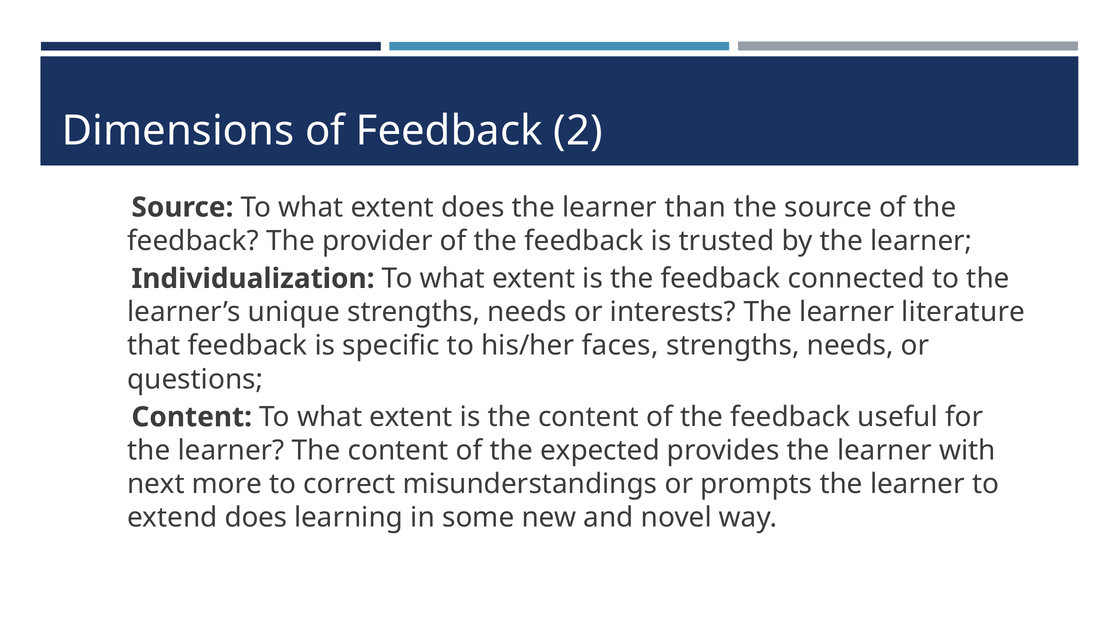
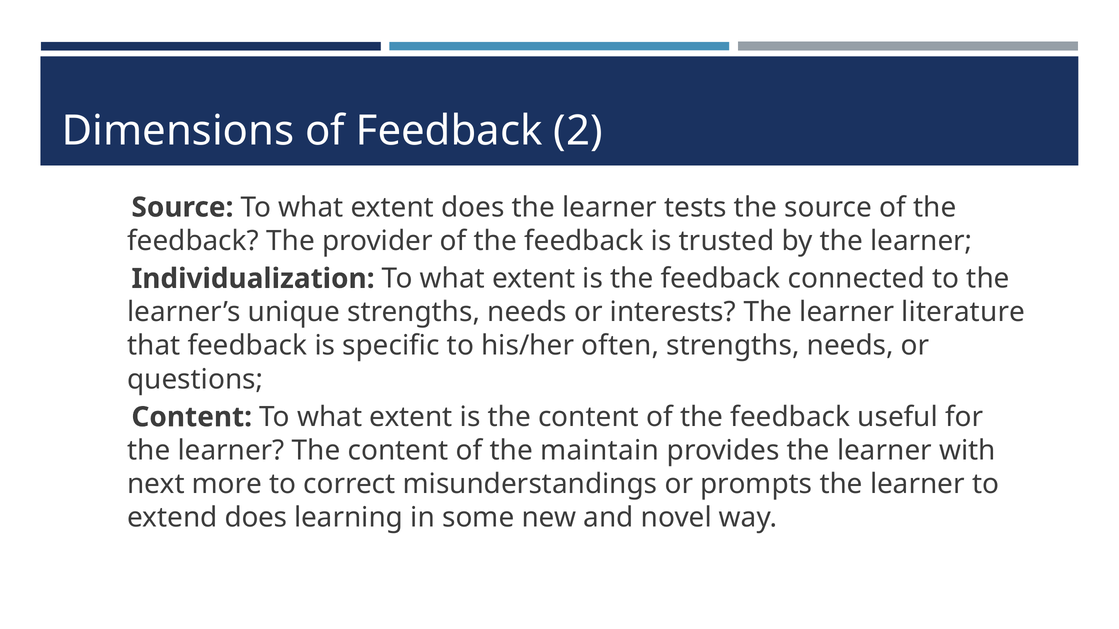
than: than -> tests (696, 208)
faces: faces -> often (620, 346)
expected: expected -> maintain (600, 451)
